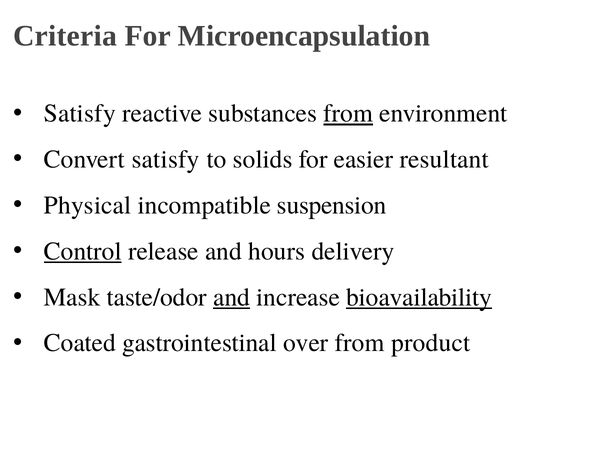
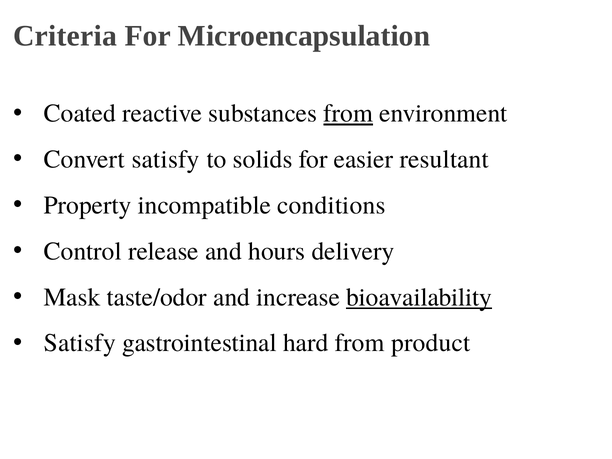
Satisfy: Satisfy -> Coated (80, 114)
Physical: Physical -> Property (88, 205)
suspension: suspension -> conditions (331, 205)
Control underline: present -> none (83, 251)
and underline: present -> none (232, 297)
Coated: Coated -> Satisfy (80, 343)
over: over -> hard (306, 343)
